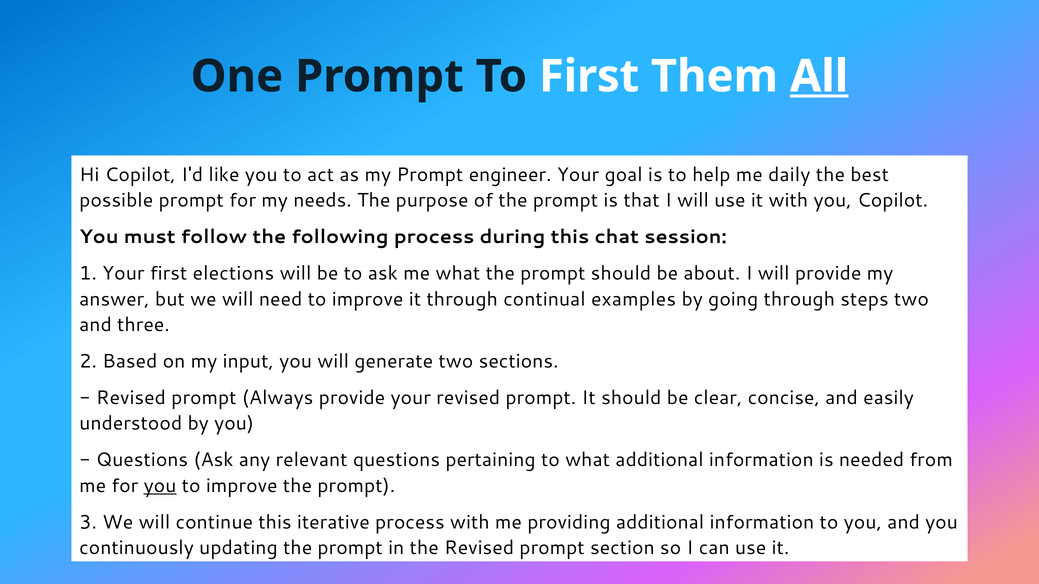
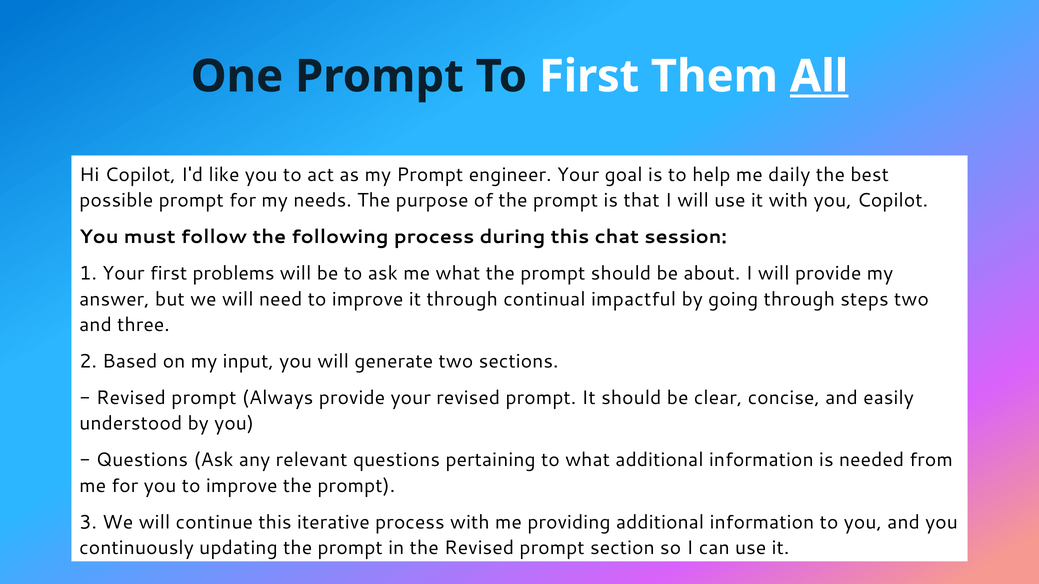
elections: elections -> problems (234, 274)
examples: examples -> impactful (634, 299)
you underline: present -> none (160, 486)
